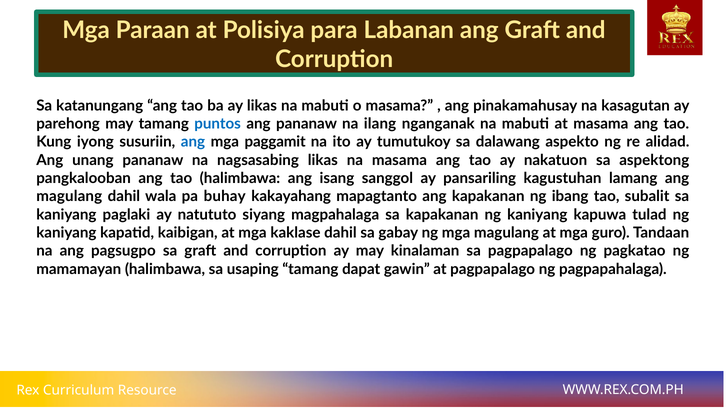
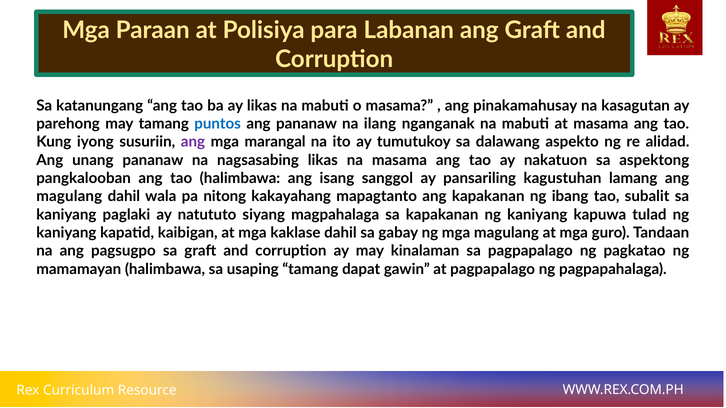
ang colour: blue -> purple (193, 142)
paggamit: paggamit -> marangal (275, 142)
buhay: buhay -> nitong (225, 197)
